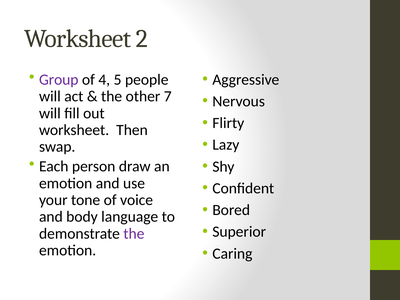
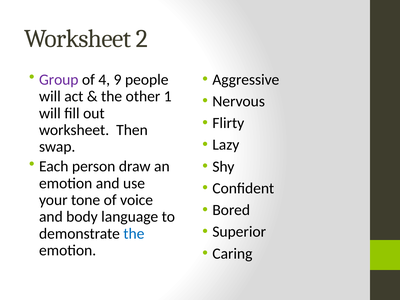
5: 5 -> 9 (118, 80)
7: 7 -> 1 (168, 96)
the colour: purple -> blue (134, 234)
